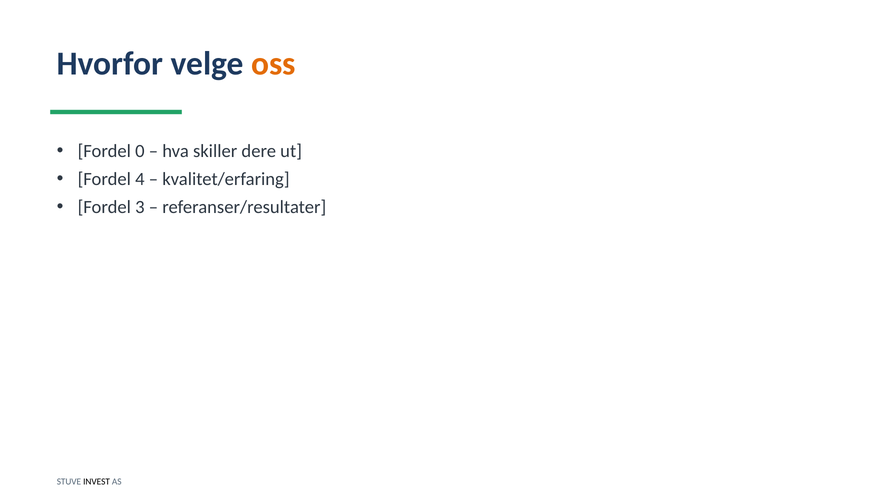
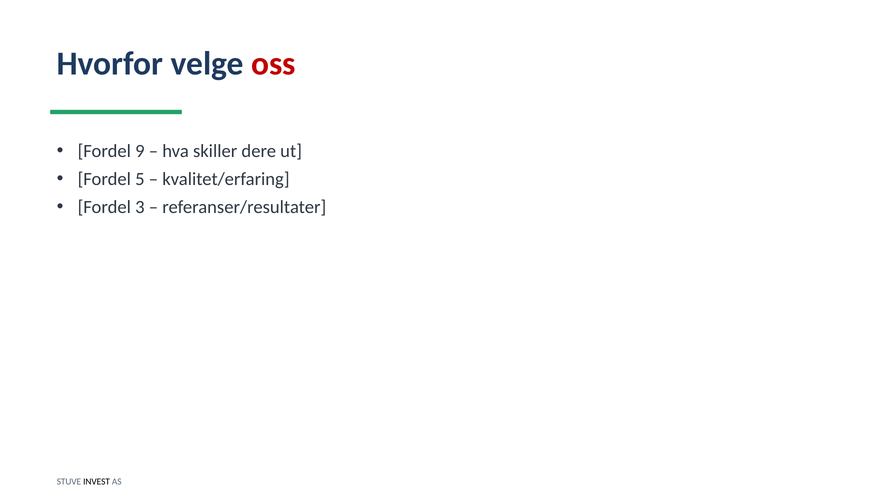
oss colour: orange -> red (273, 64)
0: 0 -> 9 (140, 151)
4: 4 -> 5 (140, 179)
